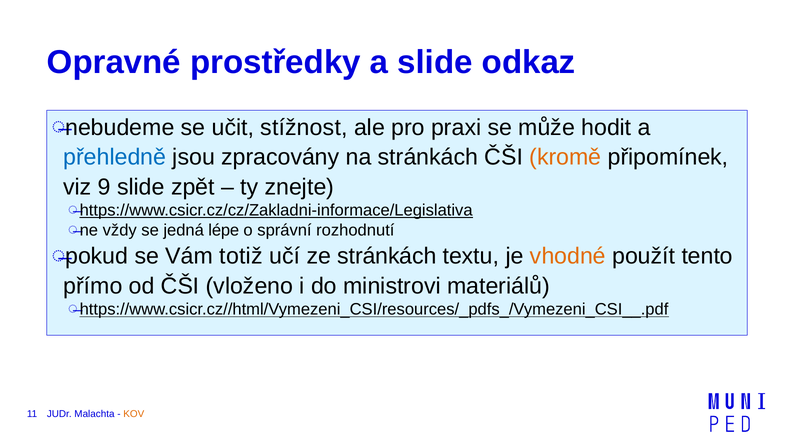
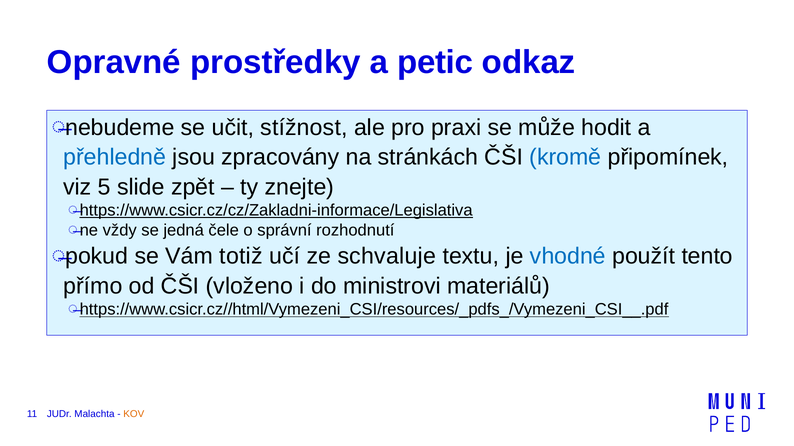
a slide: slide -> petic (435, 62)
kromě colour: orange -> blue (565, 157)
9: 9 -> 5 (104, 187)
lépe: lépe -> čele (224, 230)
ze stránkách: stránkách -> schvaluje (387, 257)
vhodné colour: orange -> blue (568, 257)
